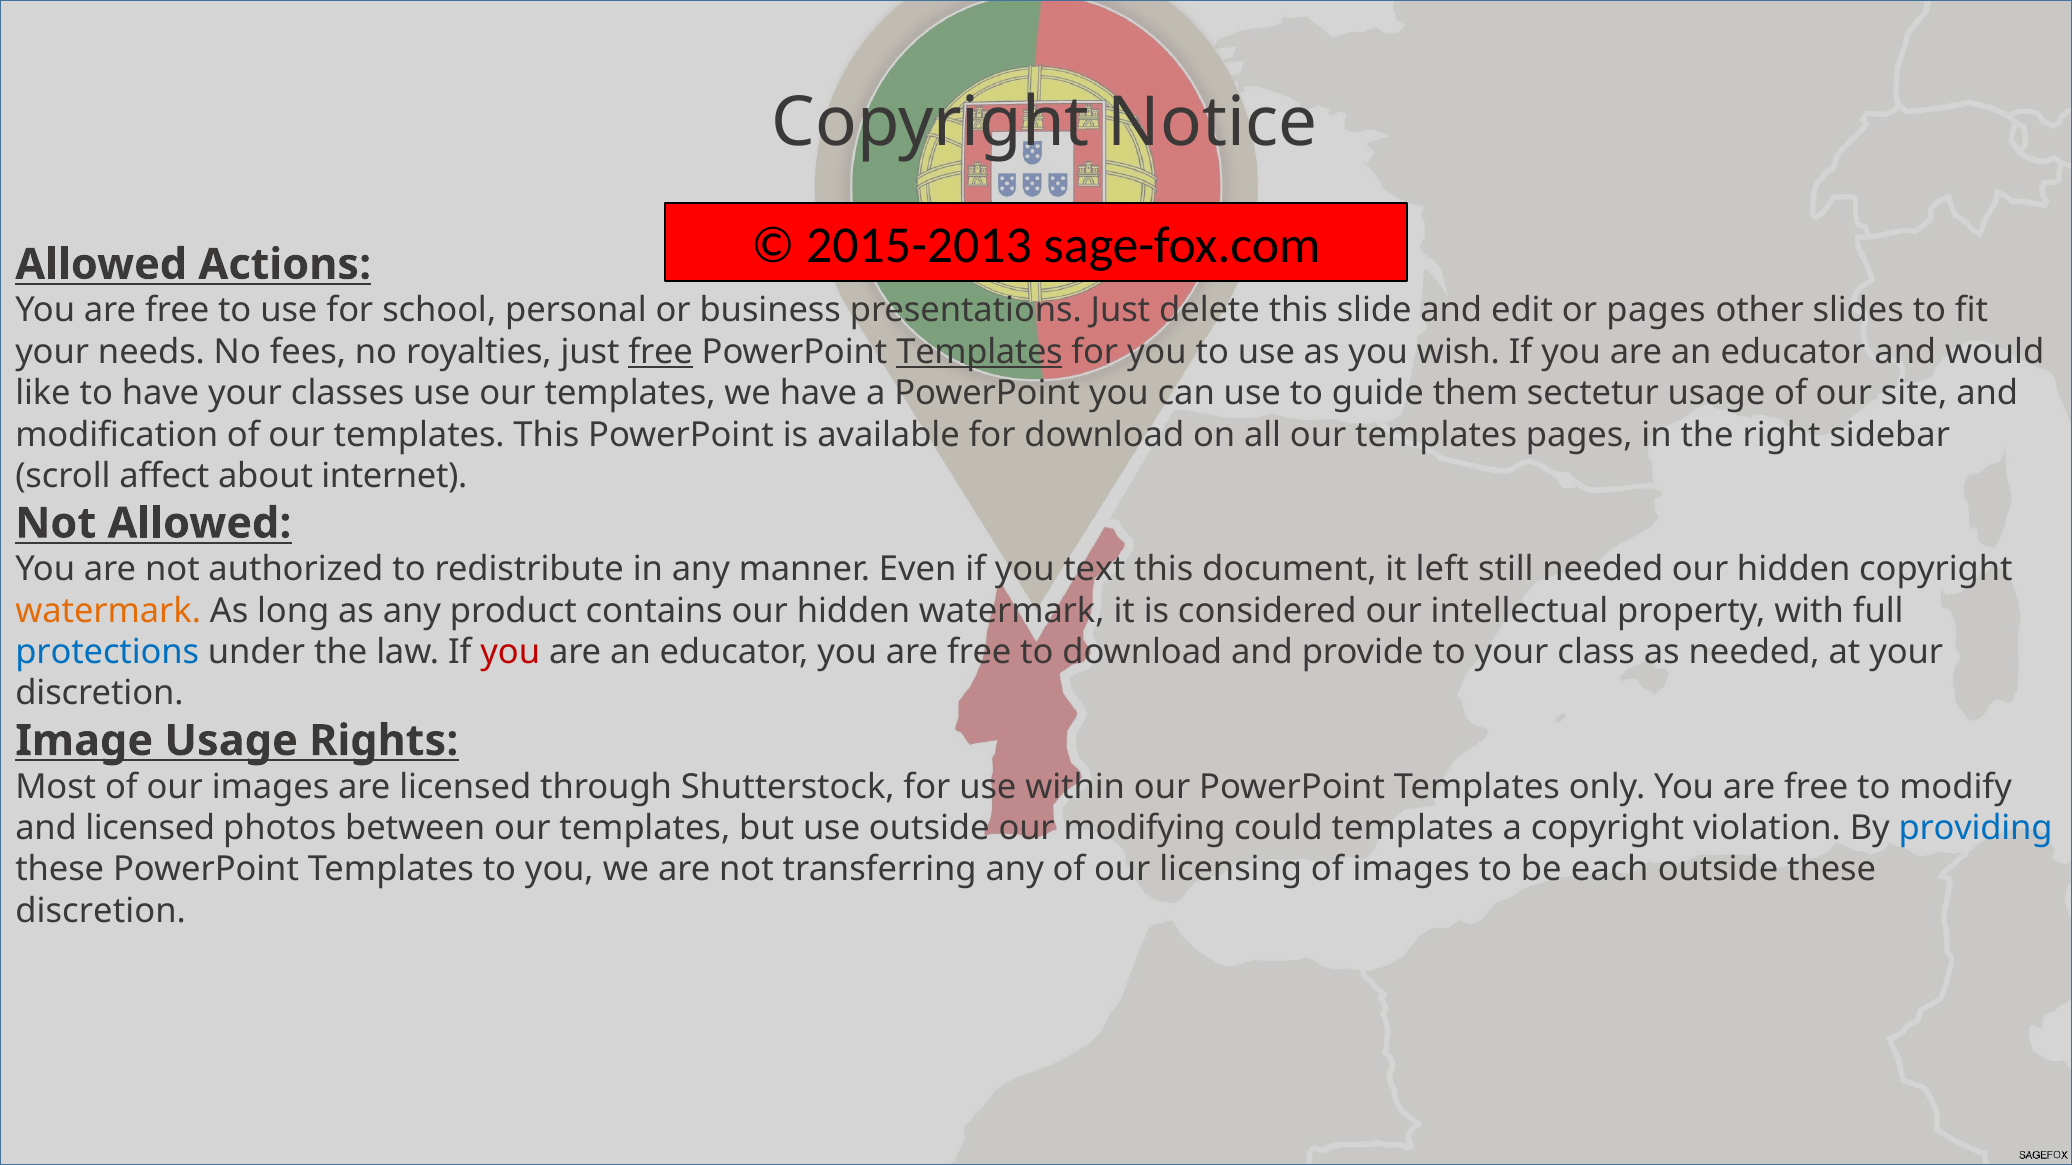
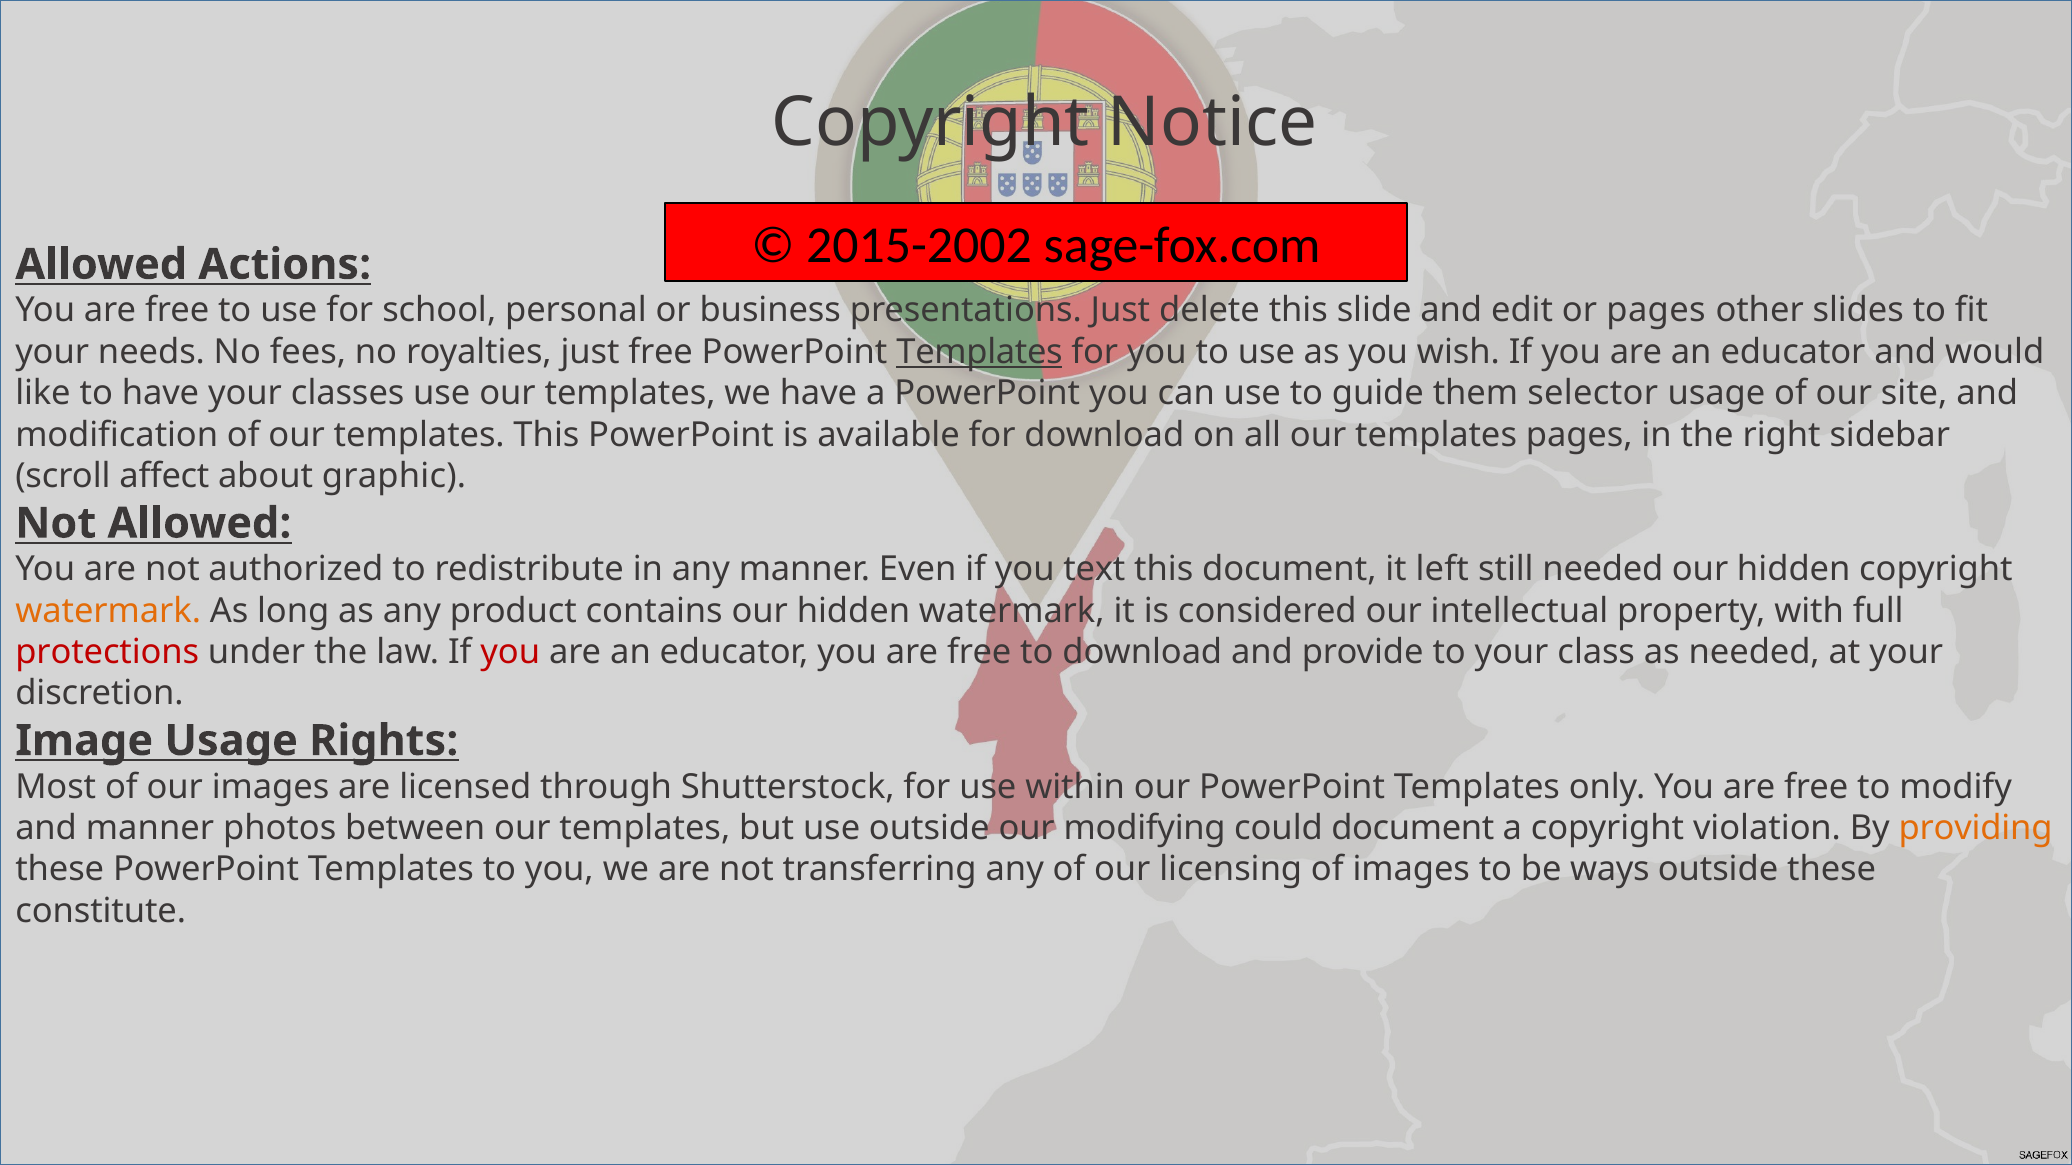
2015-2013: 2015-2013 -> 2015-2002 (919, 246)
free underline: present -> none (661, 352)
sectetur: sectetur -> selector (1593, 394)
internet: internet -> graphic (394, 476)
protections colour: blue -> red (107, 652)
and licensed: licensed -> manner (150, 828)
could templates: templates -> document (1413, 828)
providing colour: blue -> orange (1976, 828)
each: each -> ways (1610, 870)
discretion: discretion -> constitute (101, 911)
